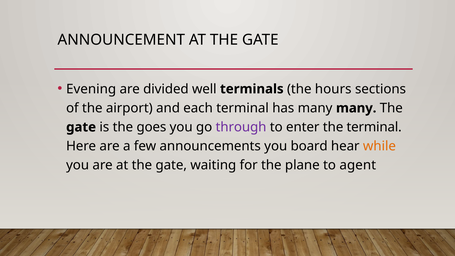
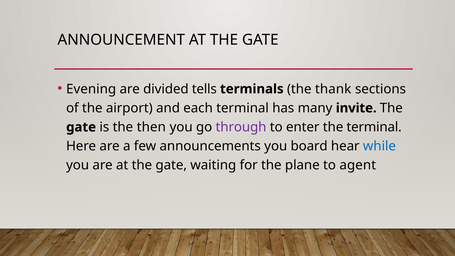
well: well -> tells (204, 89)
hours: hours -> thank (333, 89)
many many: many -> invite (356, 108)
goes: goes -> then (151, 127)
while colour: orange -> blue (379, 146)
